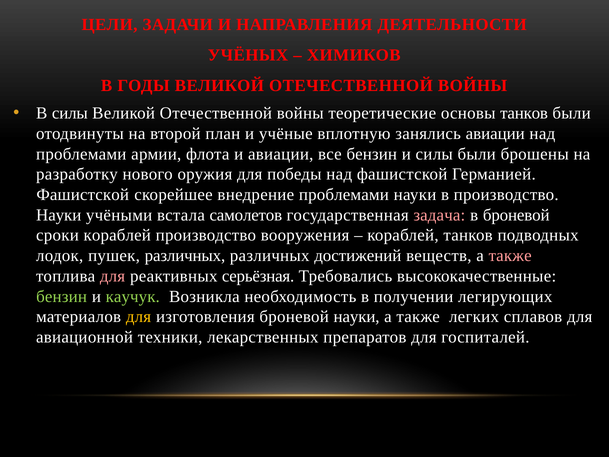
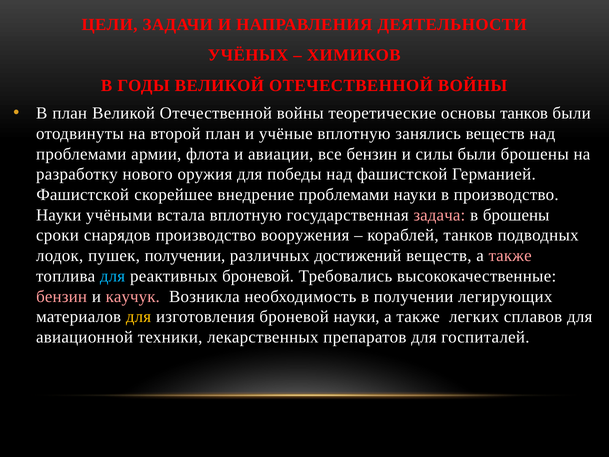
В силы: силы -> план (70, 113)
занялись авиации: авиации -> веществ (495, 134)
встала самолетов: самолетов -> вплотную (246, 215)
в броневой: броневой -> брошены (516, 215)
сроки кораблей: кораблей -> снарядов (117, 235)
пушек различных: различных -> получении (185, 256)
для colour: pink -> light blue (112, 276)
реактивных серьёзная: серьёзная -> броневой (258, 276)
бензин colour: light green -> pink (62, 296)
каучук colour: light green -> pink (133, 296)
